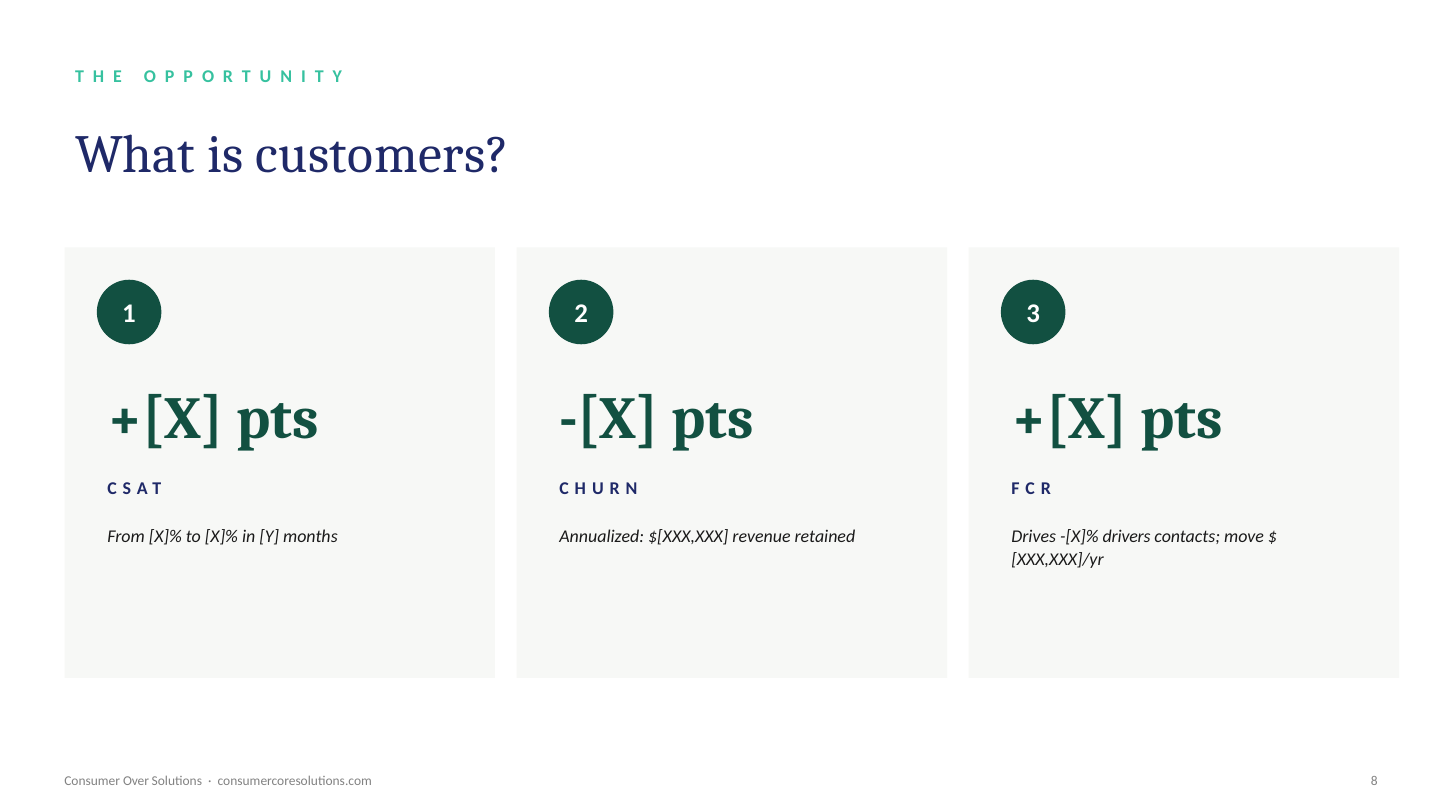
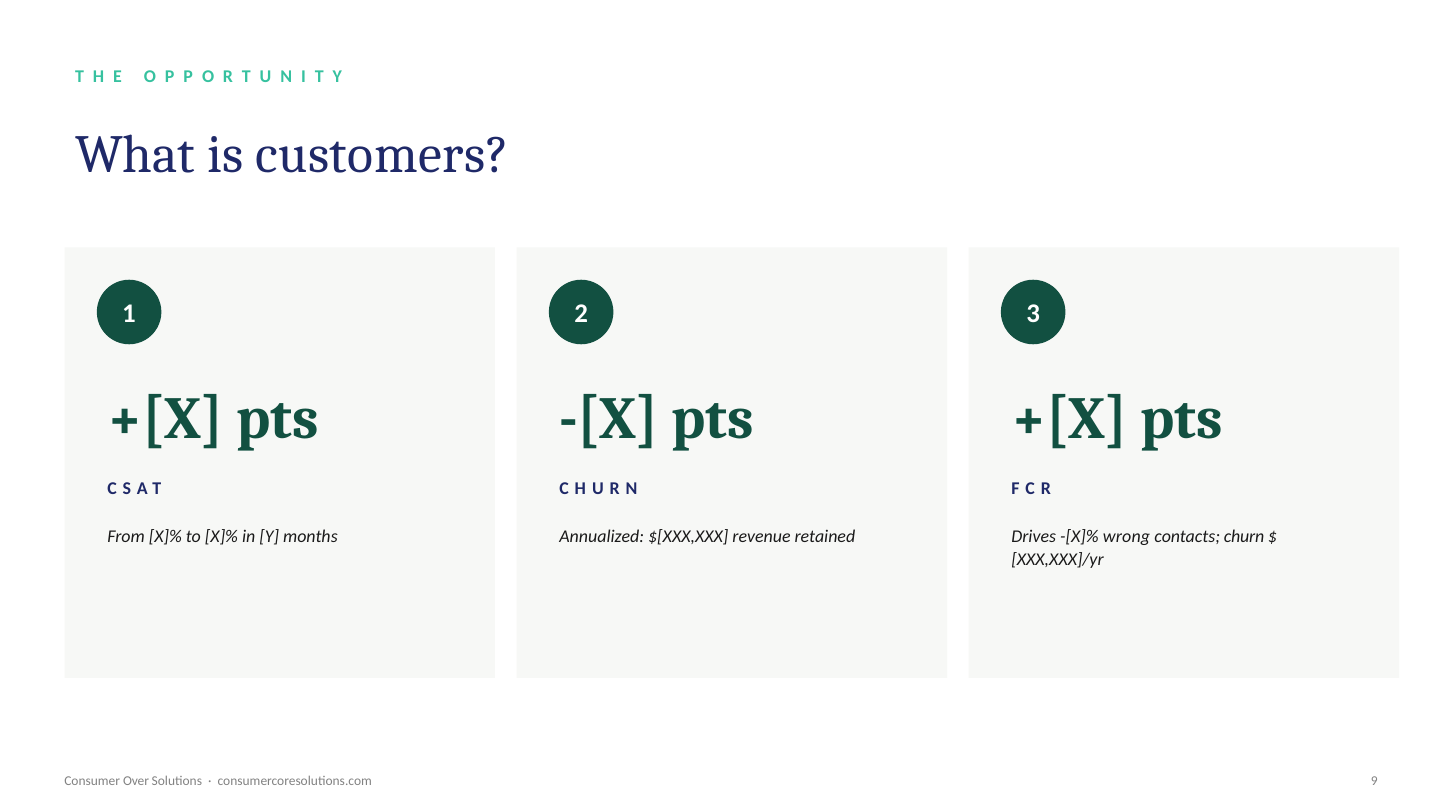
drivers: drivers -> wrong (1126, 536)
move: move -> churn (1244, 536)
8: 8 -> 9 (1374, 781)
